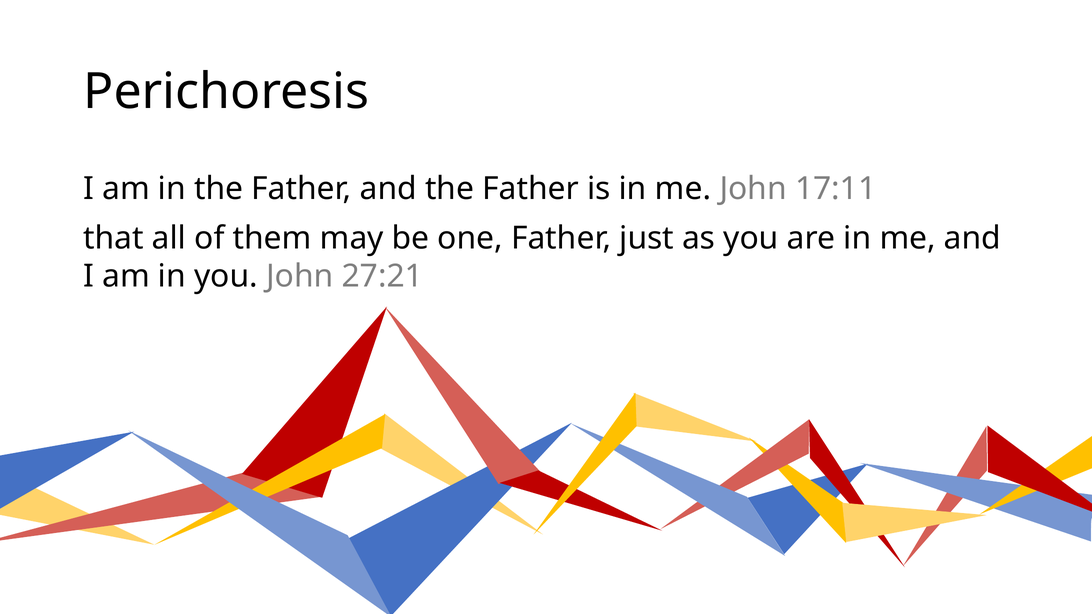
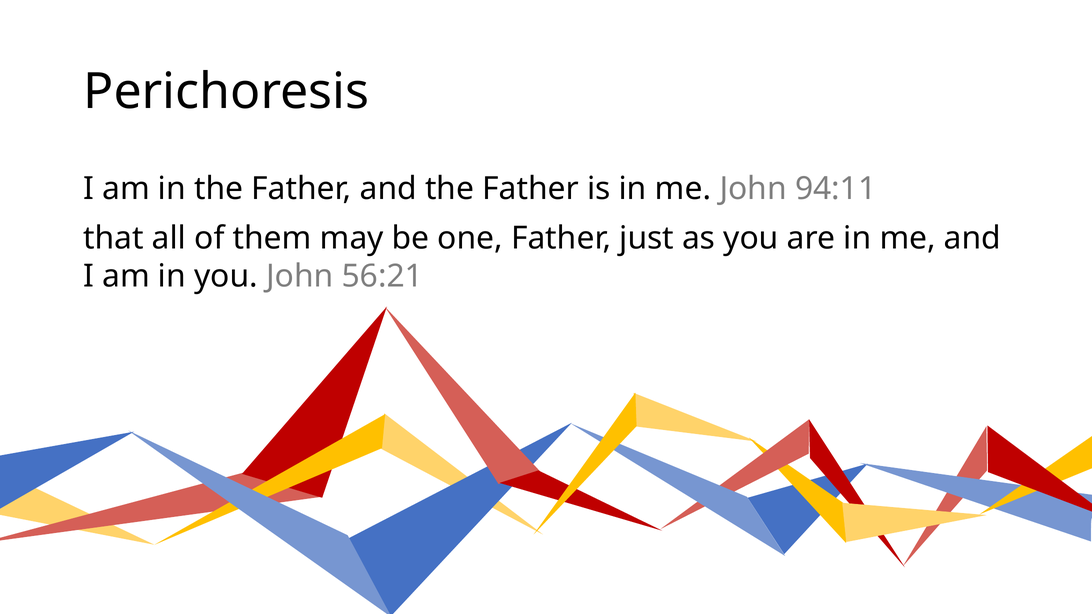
17:11: 17:11 -> 94:11 (836, 189)
27:21: 27:21 -> 56:21 (382, 277)
